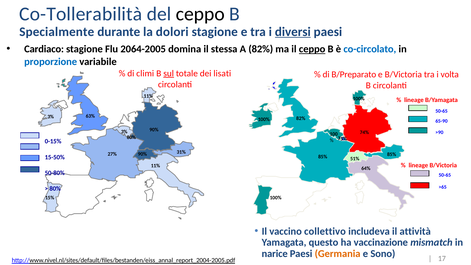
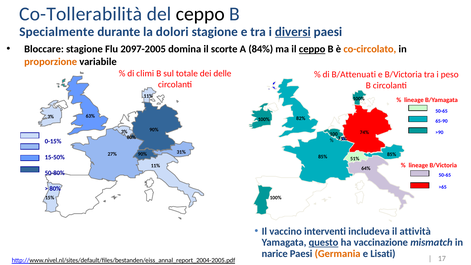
Cardiaco: Cardiaco -> Bloccare (44, 49)
2064-2005: 2064-2005 -> 2097-2005 (143, 49)
stessa: stessa -> scorte (224, 49)
A 82%: 82% -> 84% (261, 49)
co-circolato colour: blue -> orange (370, 49)
proporzione colour: blue -> orange (51, 62)
sul underline: present -> none (169, 73)
lisati: lisati -> delle (222, 73)
B/Preparato: B/Preparato -> B/Attenuati (354, 75)
volta: volta -> peso (450, 75)
collettivo: collettivo -> interventi (325, 231)
questo underline: none -> present (324, 242)
Sono: Sono -> Lisati (383, 254)
